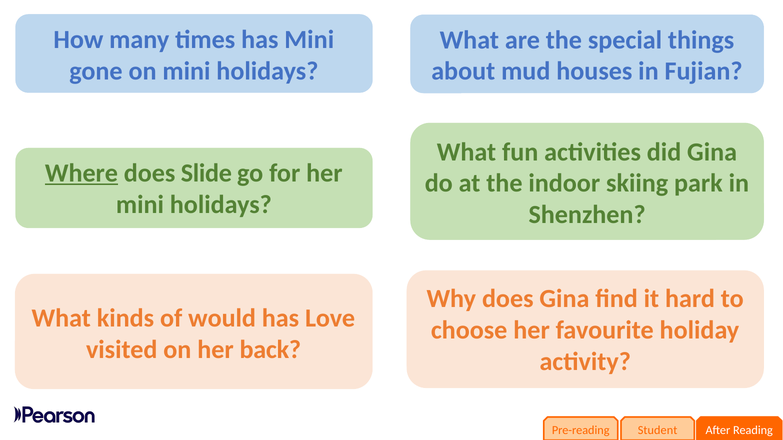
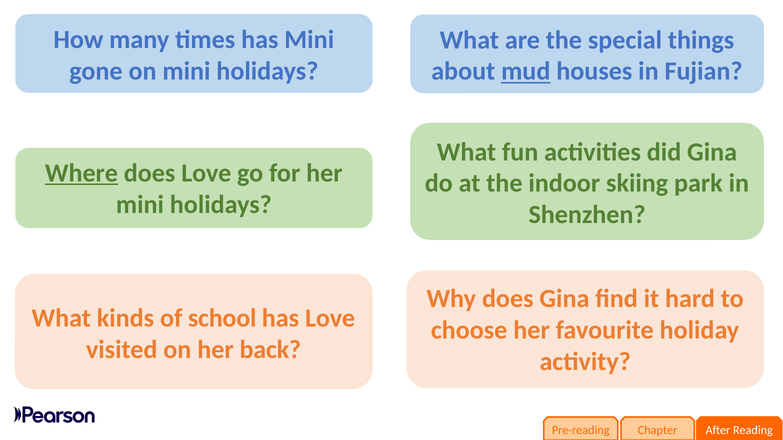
mud underline: none -> present (526, 71)
does Slide: Slide -> Love (206, 173)
would: would -> school (222, 318)
Student: Student -> Chapter (658, 431)
